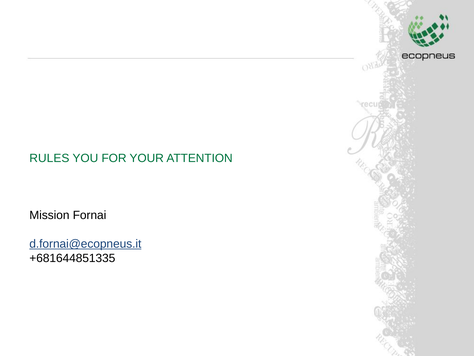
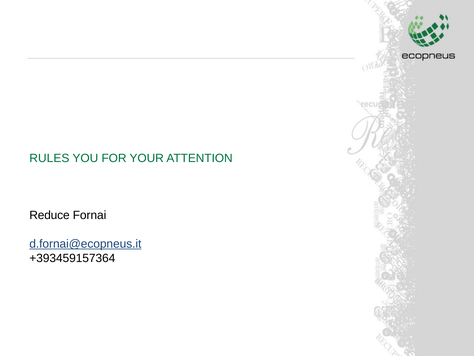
Mission: Mission -> Reduce (49, 215)
+681644851335: +681644851335 -> +393459157364 (72, 258)
